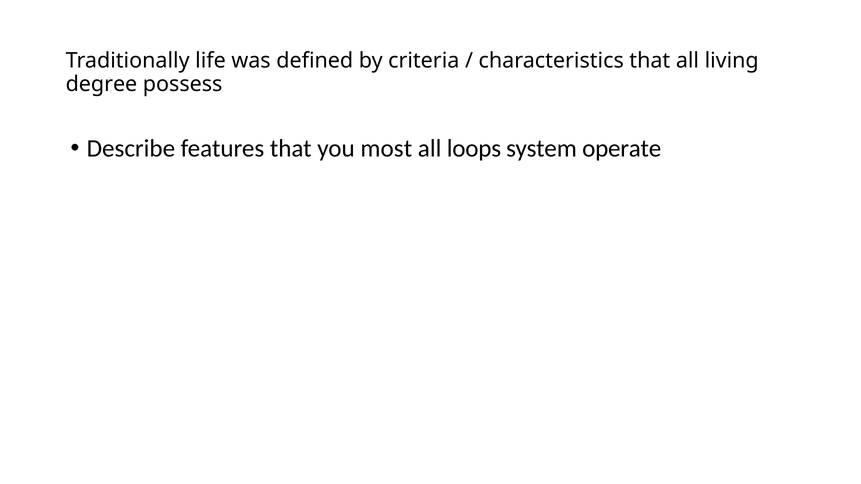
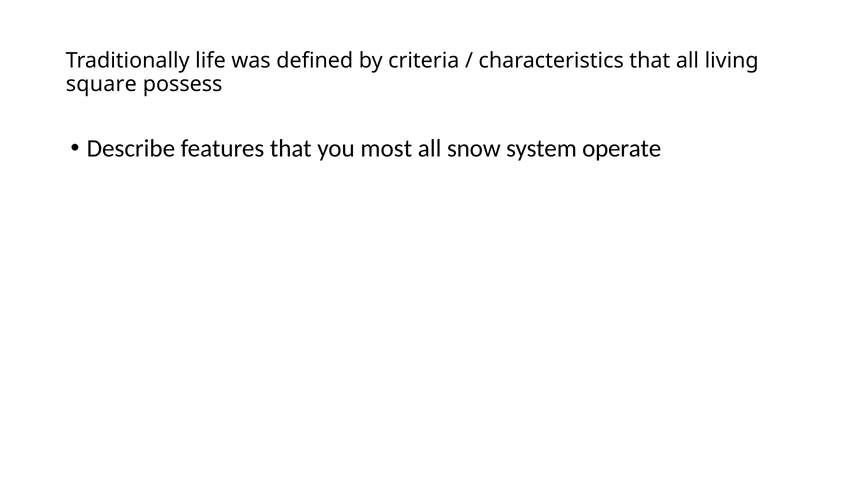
degree: degree -> square (101, 84)
loops: loops -> snow (474, 148)
